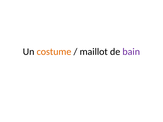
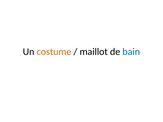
bain colour: purple -> blue (131, 52)
